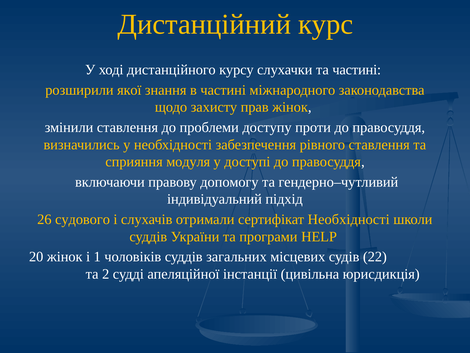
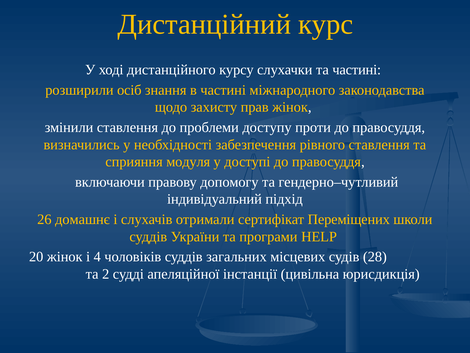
якої: якої -> осіб (129, 90)
судового: судового -> домашнє (83, 219)
сертифікат Необхідності: Необхідності -> Переміщених (349, 219)
1: 1 -> 4 (97, 256)
22: 22 -> 28 (375, 256)
